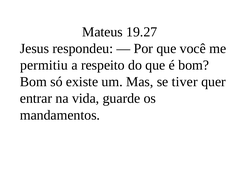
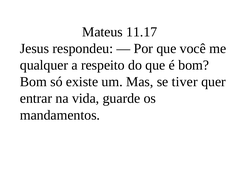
19.27: 19.27 -> 11.17 (142, 32)
permitiu: permitiu -> qualquer (44, 65)
